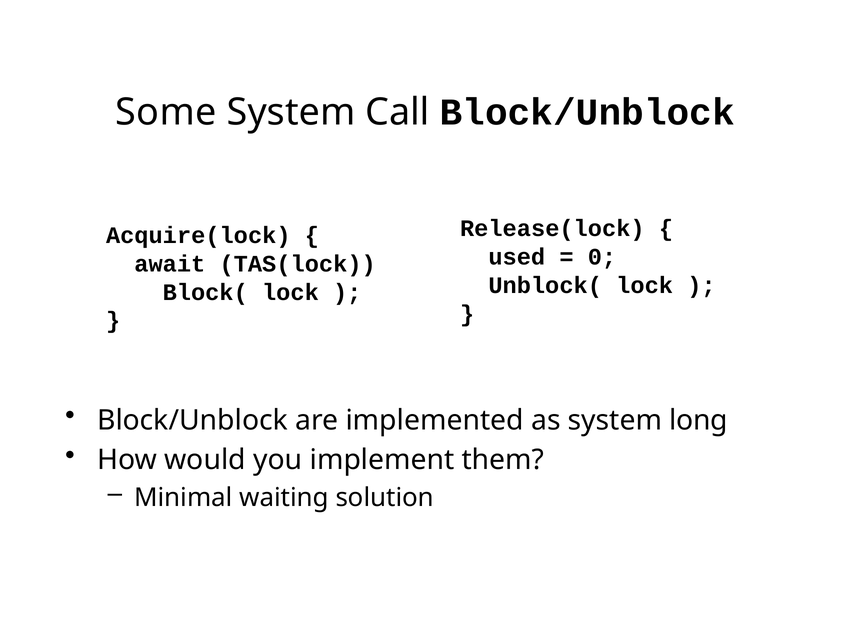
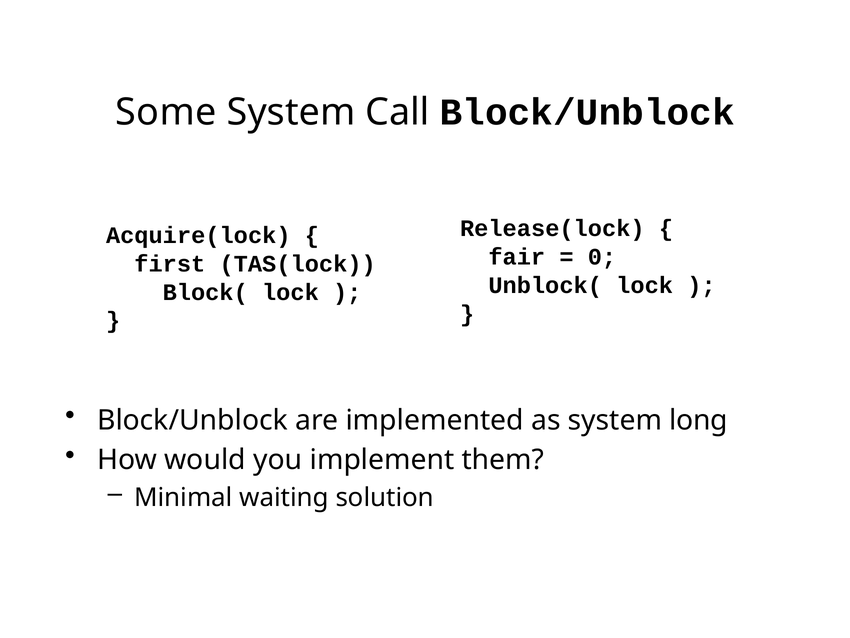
used: used -> fair (517, 257)
await: await -> first (170, 264)
